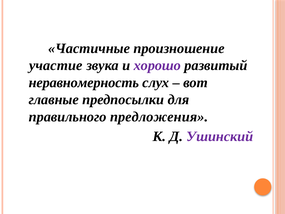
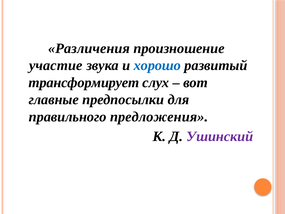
Частичные: Частичные -> Различения (89, 48)
хорошо colour: purple -> blue (157, 65)
неравномерность: неравномерность -> трансформирует (84, 82)
